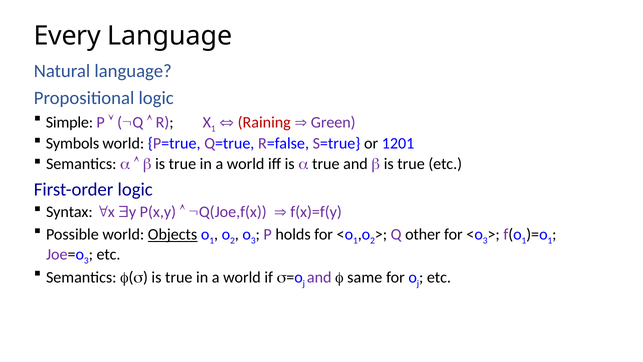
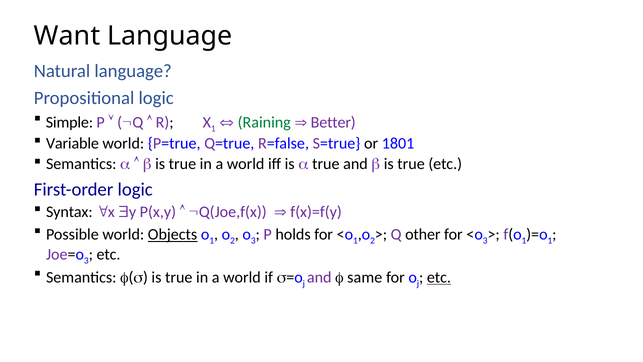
Every: Every -> Want (67, 36)
Raining colour: red -> green (264, 122)
Green: Green -> Better (333, 122)
Symbols: Symbols -> Variable (72, 143)
1201: 1201 -> 1801 (398, 143)
etc underline: none -> present (439, 277)
